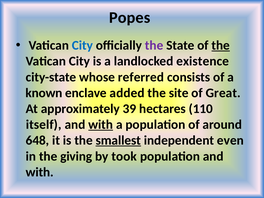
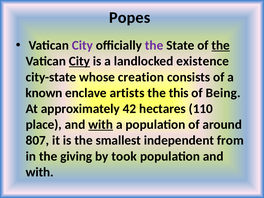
City colour: blue -> purple (82, 45)
City underline: none -> present (79, 61)
referred: referred -> creation (141, 77)
added: added -> artists (127, 93)
site: site -> this (179, 93)
Great: Great -> Being (223, 93)
39: 39 -> 42 (129, 109)
itself: itself -> place (44, 125)
648: 648 -> 807 (37, 140)
smallest underline: present -> none (118, 140)
even: even -> from (230, 140)
